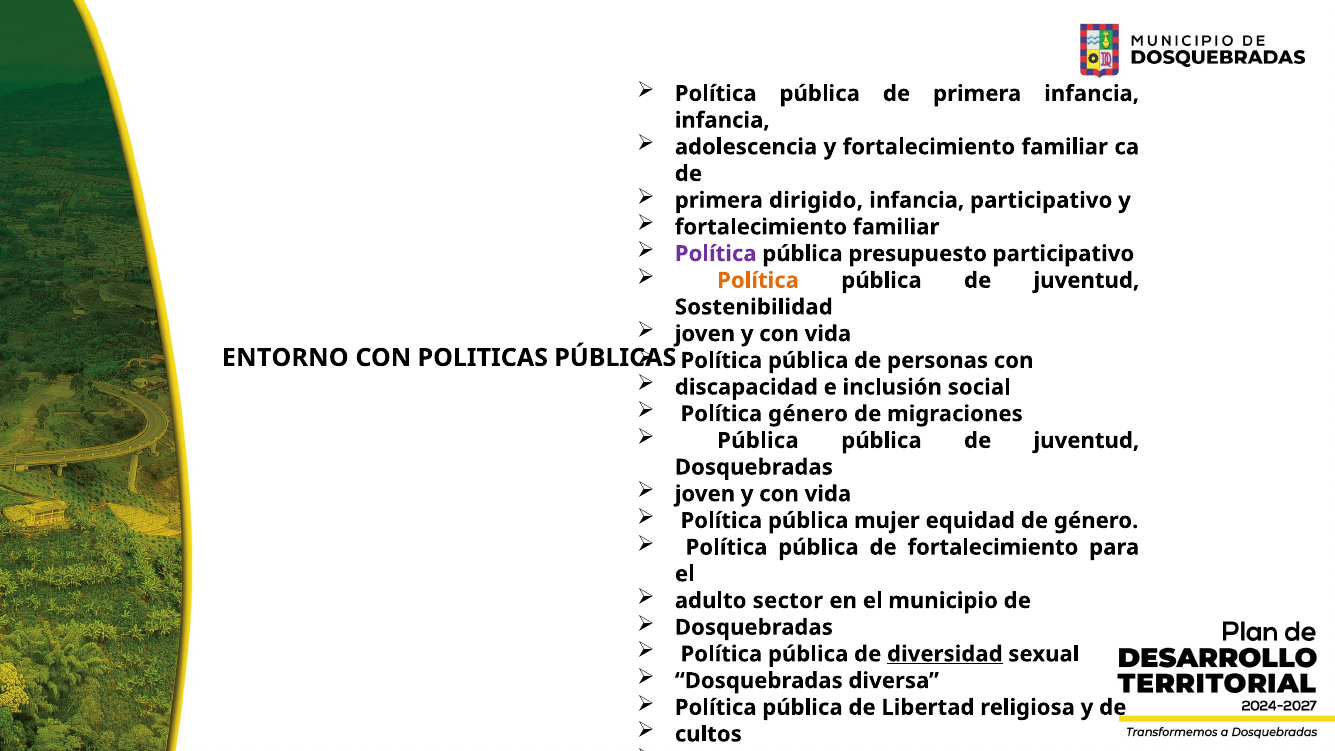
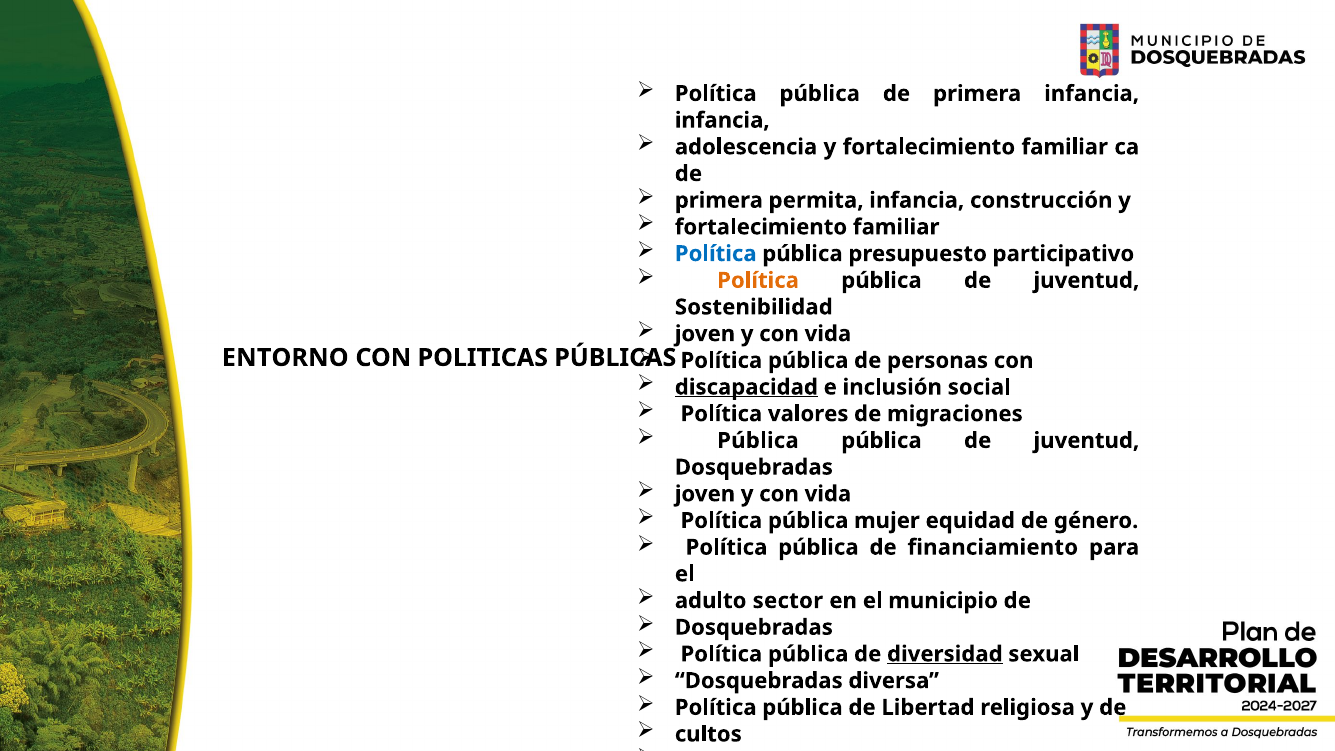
dirigido: dirigido -> permita (816, 200)
infancia participativo: participativo -> construcción (1041, 200)
Política colour: purple -> blue (716, 254)
discapacidad underline: none -> present (746, 387)
Política género: género -> valores (808, 414)
de fortalecimiento: fortalecimiento -> financiamiento (993, 547)
